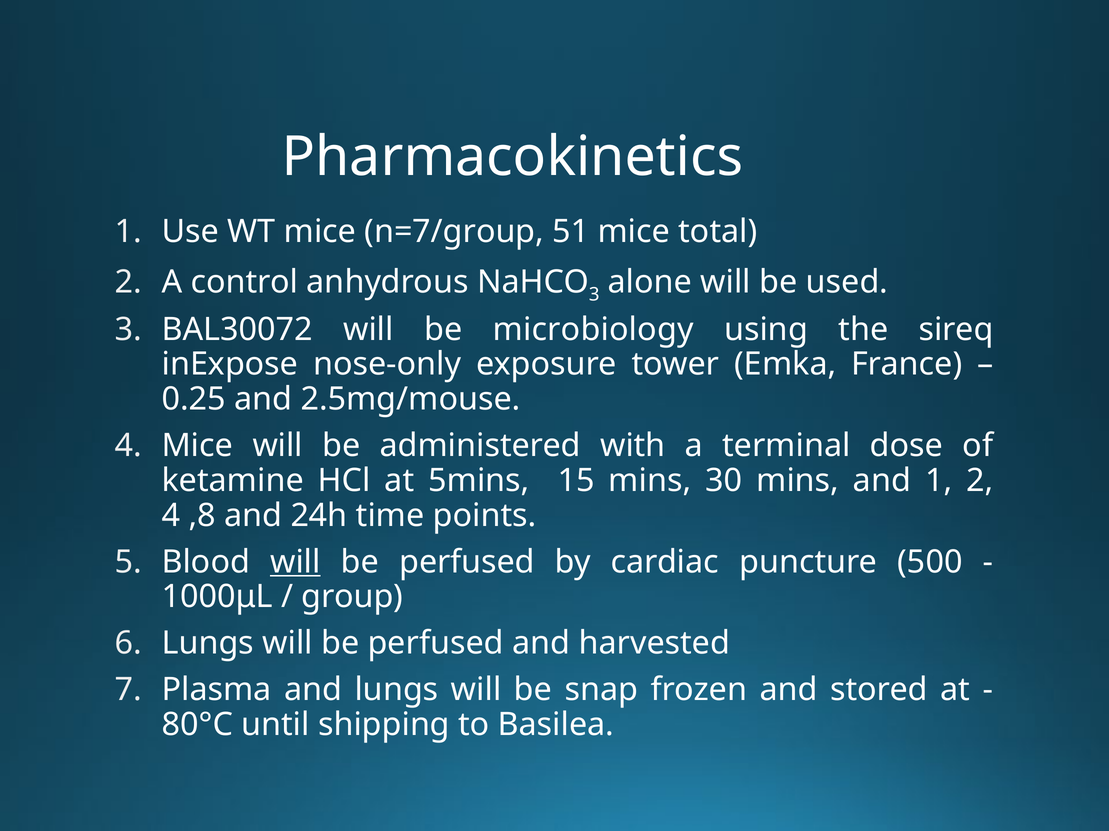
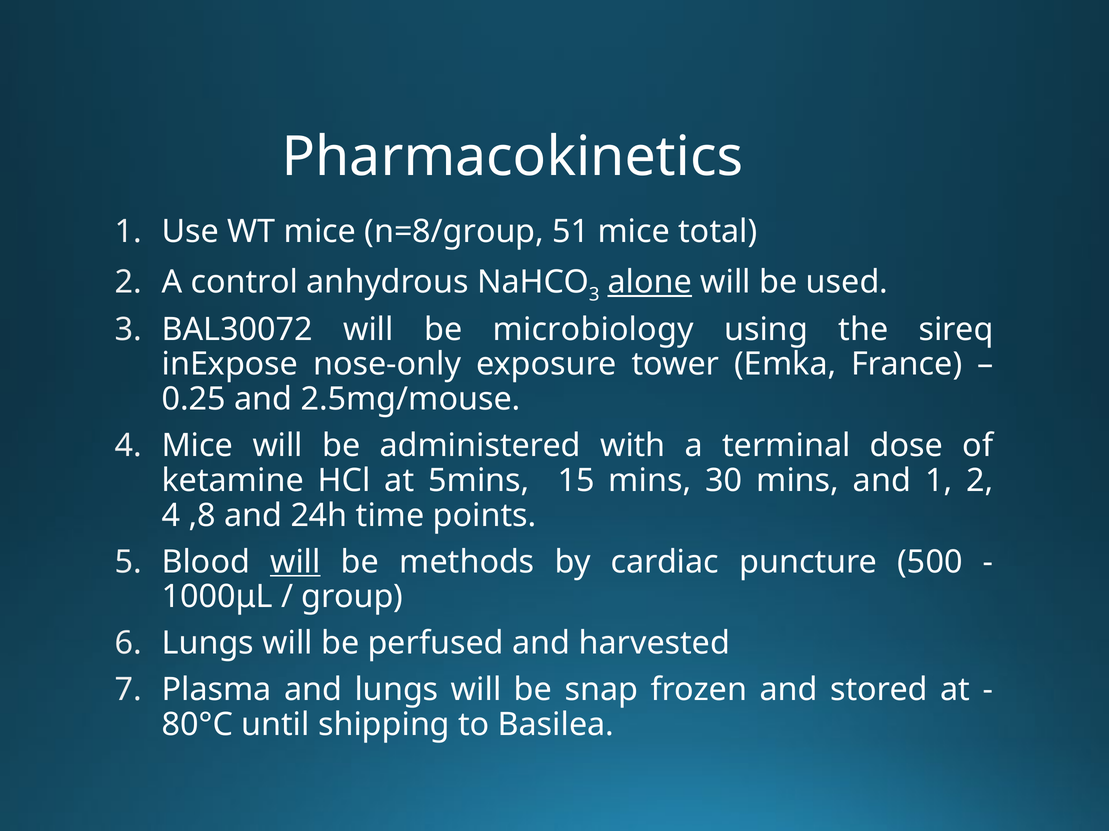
n=7/group: n=7/group -> n=8/group (454, 232)
alone underline: none -> present (650, 282)
perfused: perfused -> methods (467, 562)
